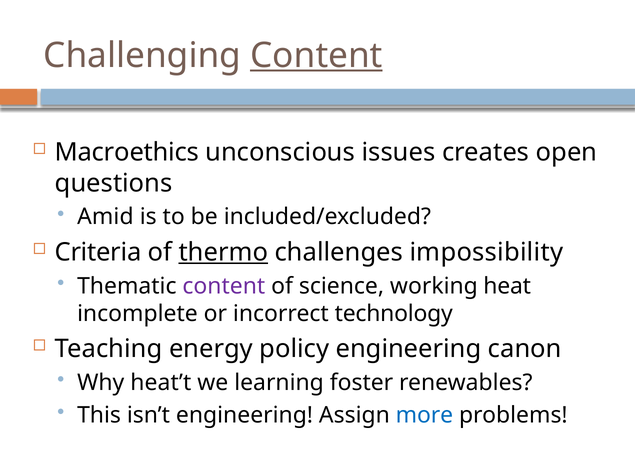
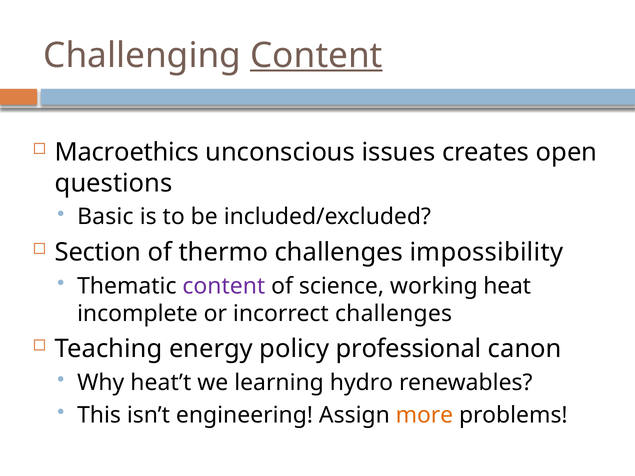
Amid: Amid -> Basic (105, 217)
Criteria: Criteria -> Section (98, 252)
thermo underline: present -> none (223, 252)
incorrect technology: technology -> challenges (394, 314)
policy engineering: engineering -> professional (409, 349)
foster: foster -> hydro (361, 383)
more colour: blue -> orange (424, 415)
